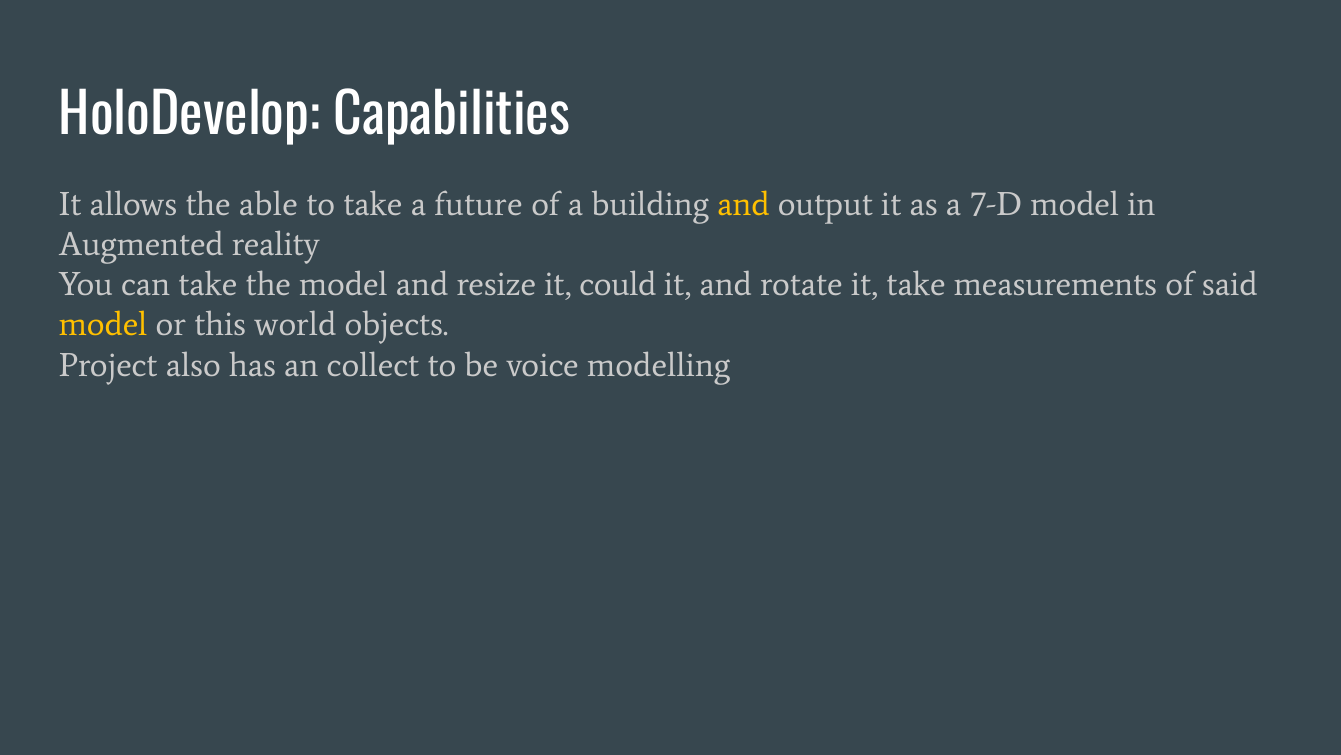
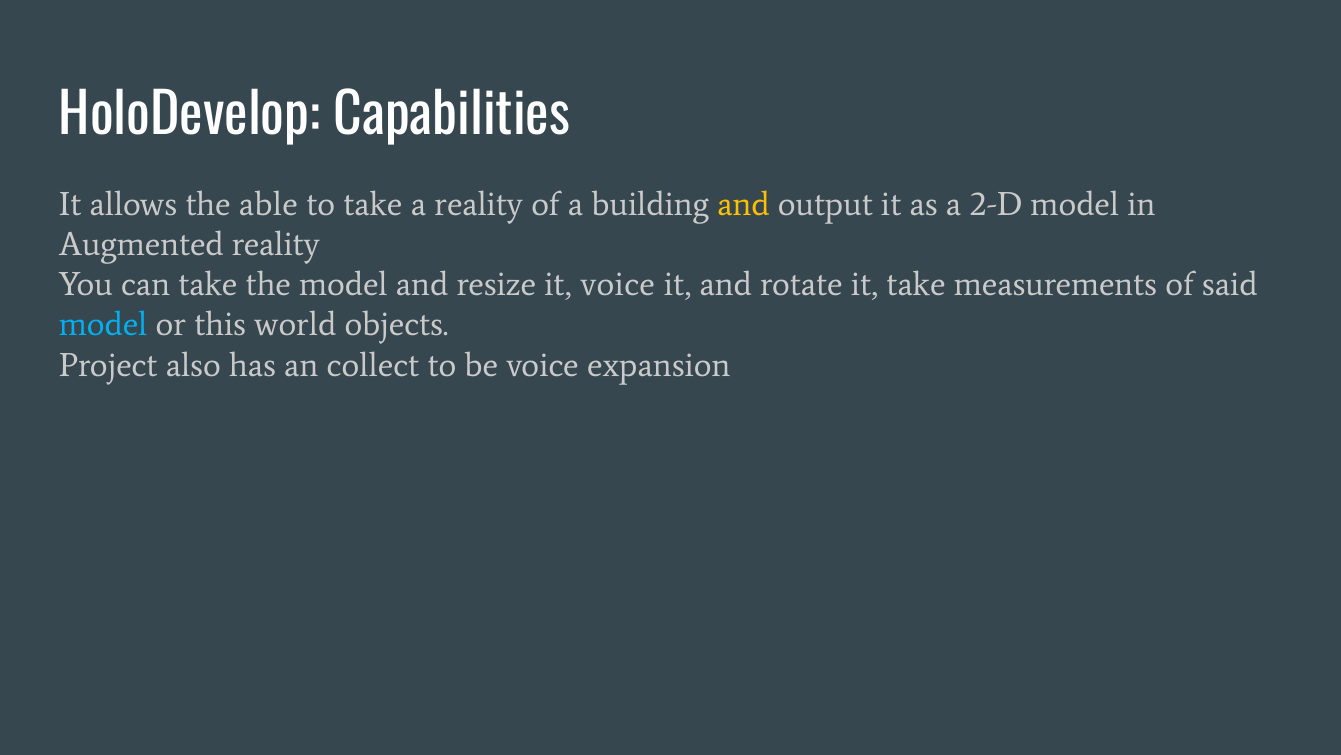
a future: future -> reality (479, 204)
7-D: 7-D -> 2-D (996, 204)
it could: could -> voice (618, 284)
model colour: yellow -> light blue (103, 325)
modelling: modelling -> expansion (659, 365)
